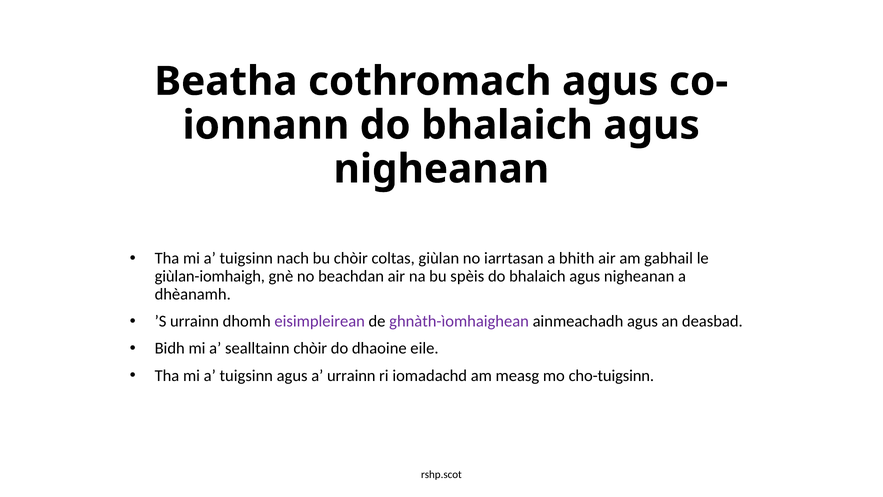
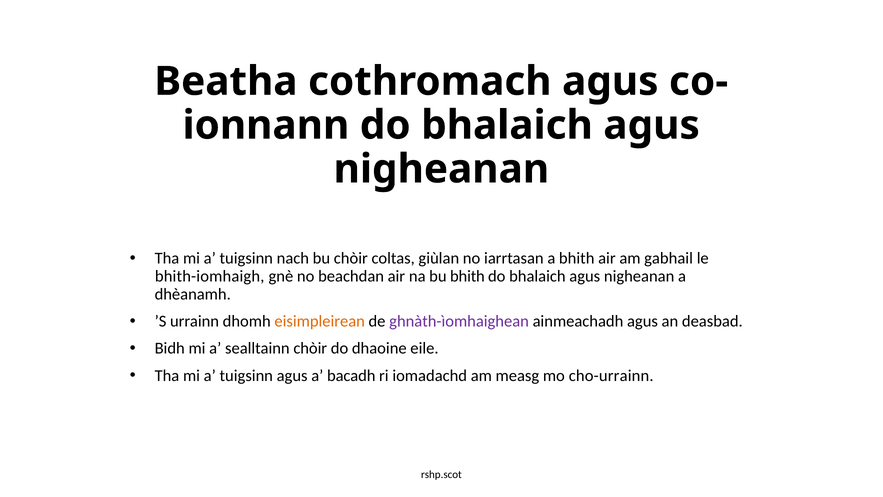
giùlan-iomhaigh: giùlan-iomhaigh -> bhith-iomhaigh (210, 276)
bu spèis: spèis -> bhith (467, 276)
eisimpleirean colour: purple -> orange (320, 321)
a urrainn: urrainn -> bacadh (351, 375)
cho-tuigsinn: cho-tuigsinn -> cho-urrainn (611, 375)
